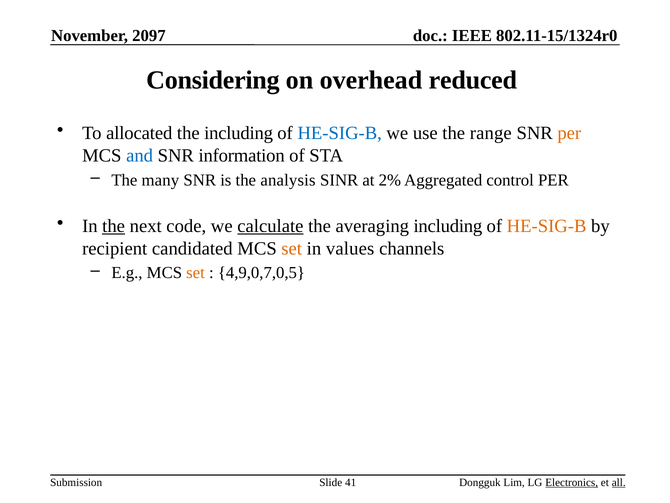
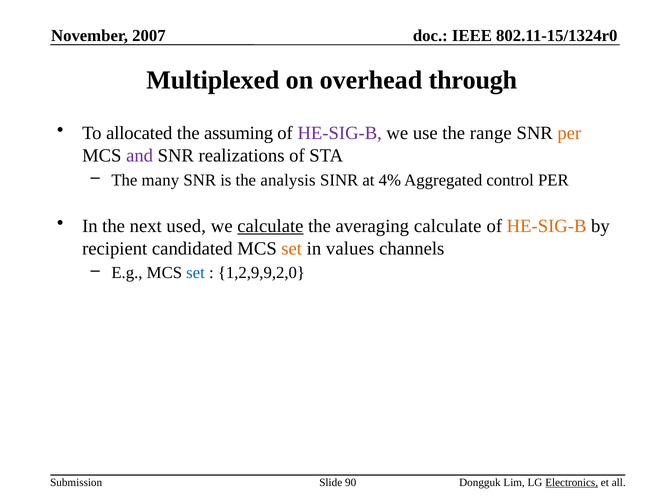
2097: 2097 -> 2007 (149, 36)
Considering: Considering -> Multiplexed (213, 80)
reduced: reduced -> through (473, 80)
the including: including -> assuming (239, 133)
HE-SIG-B colour: blue -> purple (340, 133)
and colour: blue -> purple (140, 155)
information: information -> realizations (242, 155)
2%: 2% -> 4% (390, 180)
the underline: present -> none (114, 226)
code: code -> used (186, 226)
averaging including: including -> calculate (448, 226)
set colour: orange -> blue (196, 273)
4,9,0,7,0,5: 4,9,0,7,0,5 -> 1,2,9,9,2,0 (261, 273)
41: 41 -> 90 (351, 482)
all underline: present -> none (619, 482)
